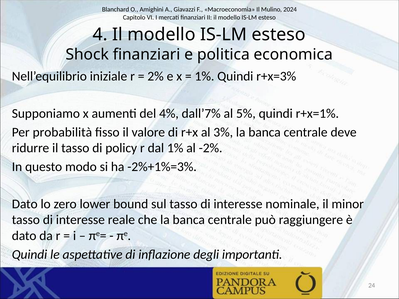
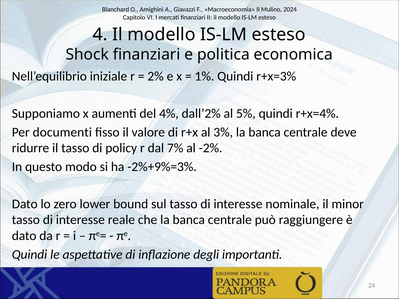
dall’7%: dall’7% -> dall’2% (201, 114)
r+x=1%: r+x=1% -> r+x=4% (317, 114)
probabilità: probabilità -> documenti (62, 132)
dal 1%: 1% -> 7% (175, 148)
-2%+1%=3%: -2%+1%=3% -> -2%+9%=3% (162, 167)
